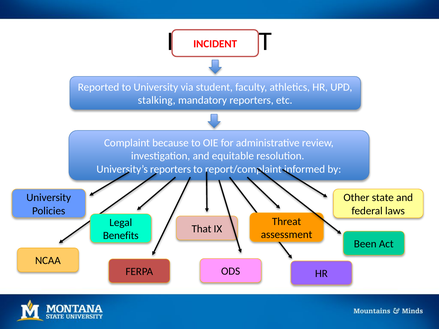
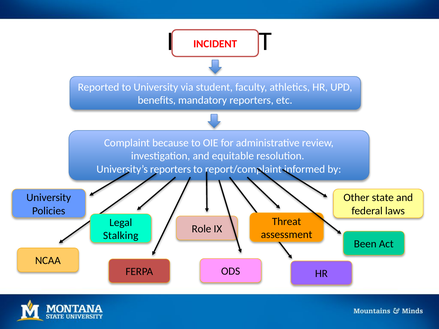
stalking: stalking -> benefits (157, 100)
That: That -> Role (201, 229)
Benefits: Benefits -> Stalking (121, 236)
